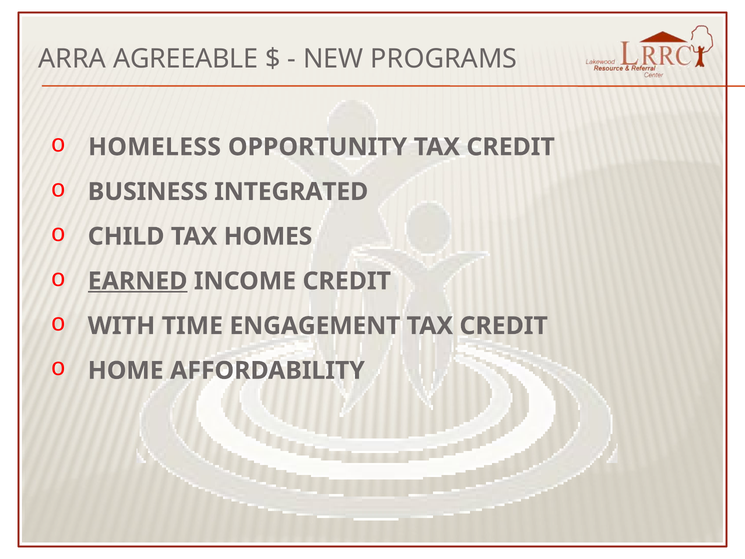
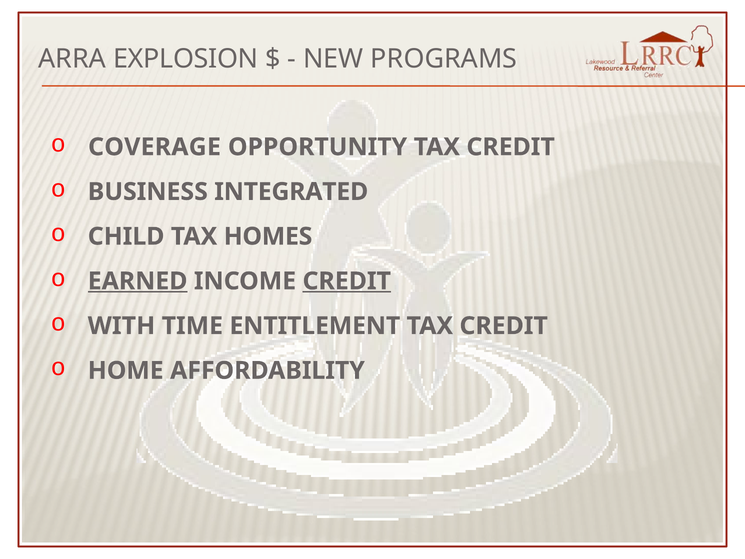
AGREEABLE: AGREEABLE -> EXPLOSION (186, 59)
HOMELESS: HOMELESS -> COVERAGE (154, 147)
CREDIT underline: none -> present (347, 281)
ENGAGEMENT: ENGAGEMENT -> ENTITLEMENT (315, 326)
